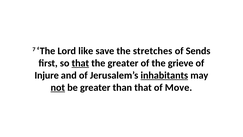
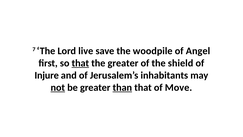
like: like -> live (86, 51)
stretches: stretches -> woodpile (153, 51)
Sends: Sends -> Angel (198, 51)
grieve: grieve -> shield (181, 63)
inhabitants underline: present -> none (164, 75)
than underline: none -> present (122, 87)
